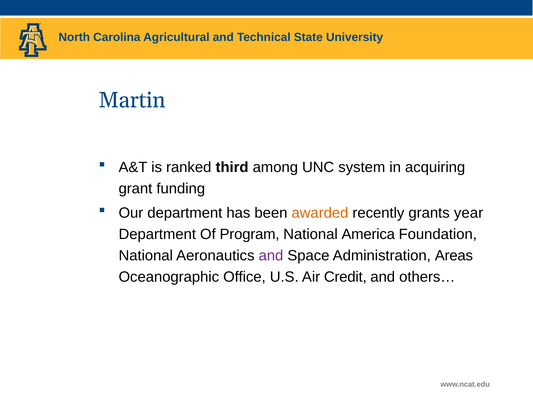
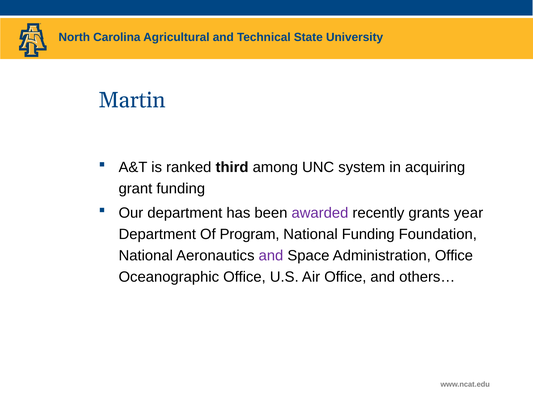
awarded colour: orange -> purple (320, 213)
National America: America -> Funding (368, 234)
Administration Areas: Areas -> Office (454, 255)
Air Credit: Credit -> Office (345, 277)
